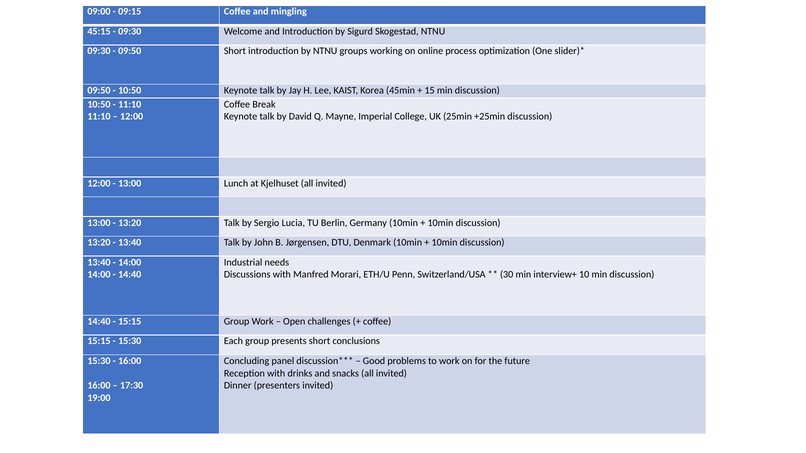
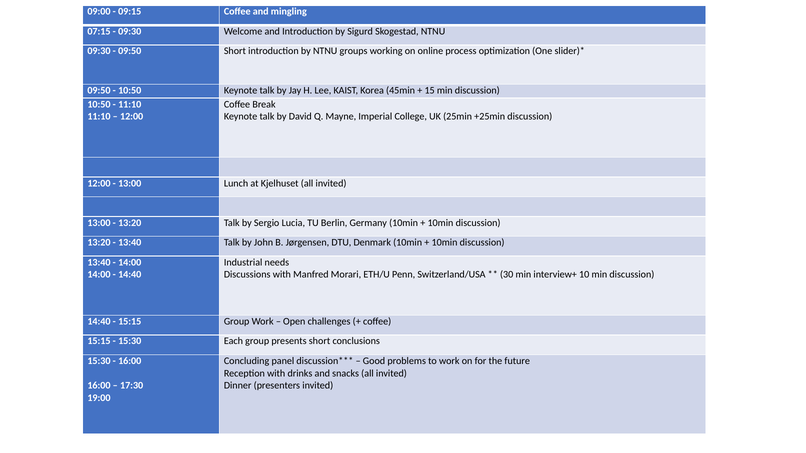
45:15: 45:15 -> 07:15 (99, 31)
